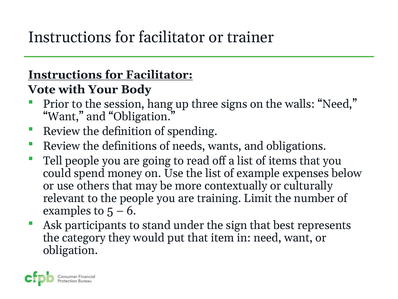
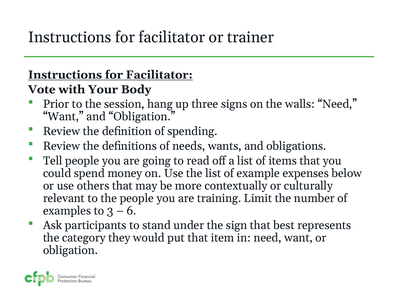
5: 5 -> 3 (110, 210)
